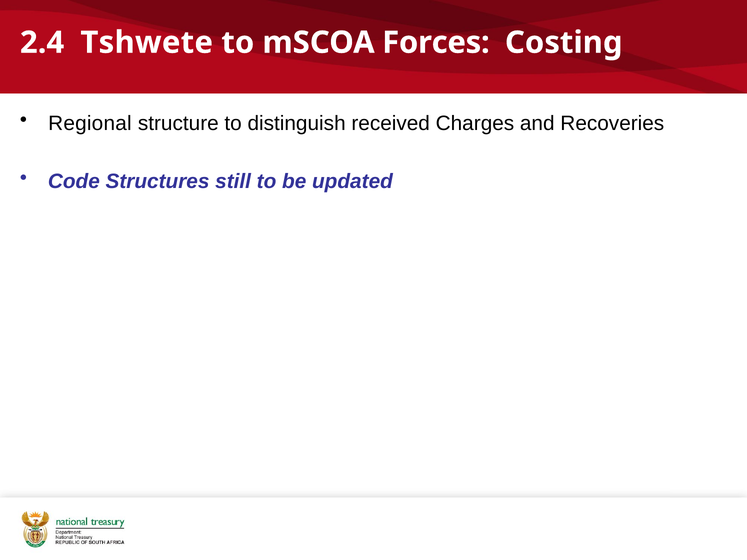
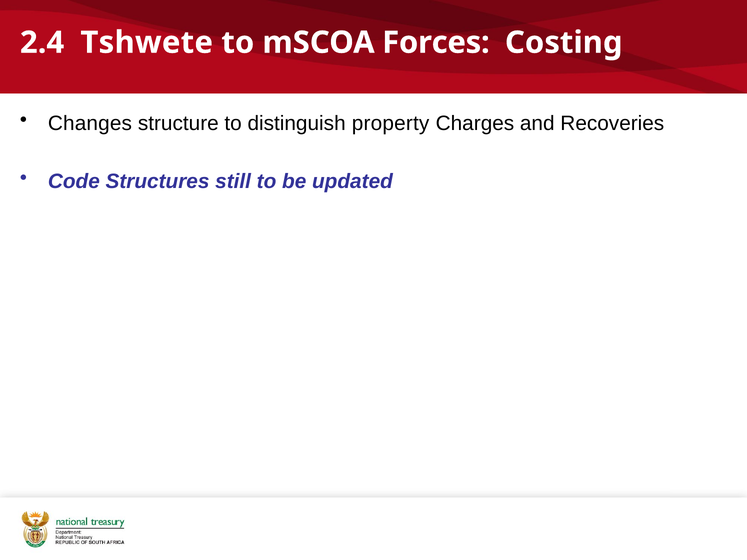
Regional: Regional -> Changes (90, 123)
received: received -> property (391, 123)
